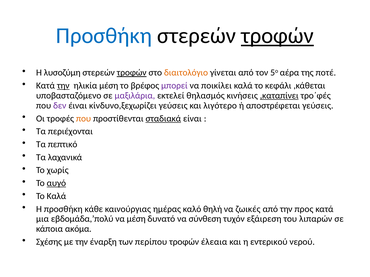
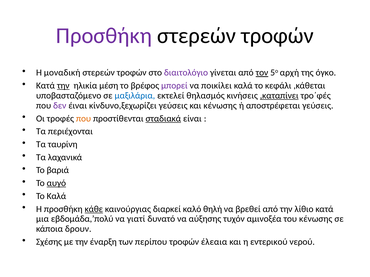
Προσθήκη colour: blue -> purple (104, 36)
τροφών underline: present -> none (277, 36)
λυσοζύμη: λυσοζύμη -> μοναδική (62, 73)
τροφών underline: present -> none (132, 73)
διαιτολόγιο colour: orange -> purple (186, 73)
τον underline: none -> present (262, 73)
αέρα: αέρα -> αρχή (289, 73)
ποτέ: ποτέ -> όγκο (326, 73)
μαξιλάρια colour: purple -> blue (135, 96)
και λιγότερο: λιγότερο -> κένωσης (220, 106)
πεπτικό: πεπτικό -> ταυρίνη (63, 145)
χωρίς: χωρίς -> βαριά (58, 170)
κάθε underline: none -> present (94, 209)
ημέρας: ημέρας -> διαρκεί (167, 209)
ζωικές: ζωικές -> βρεθεί (248, 209)
προς: προς -> λίθιο (304, 209)
να μέση: μέση -> γιατί (136, 219)
σύνθεση: σύνθεση -> αύξησης (205, 219)
εξάιρεση: εξάιρεση -> αμινοξέα (264, 219)
του λιπαρών: λιπαρών -> κένωσης (316, 219)
ακόμα: ακόμα -> δρουν (78, 229)
